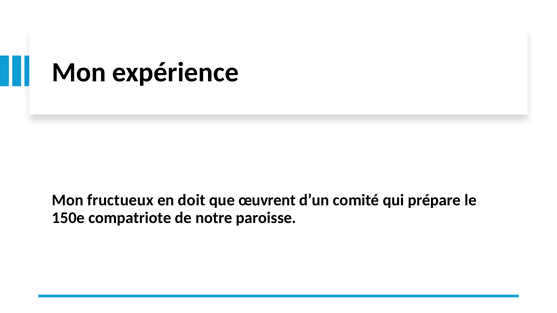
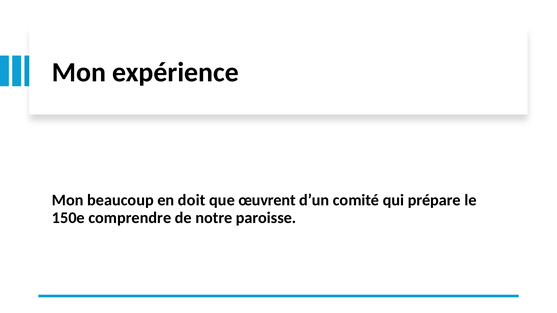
fructueux: fructueux -> beaucoup (120, 200)
compatriote: compatriote -> comprendre (130, 218)
